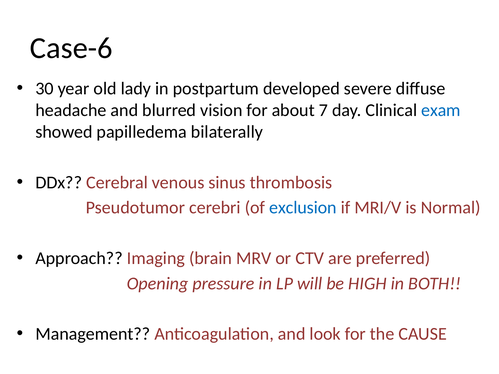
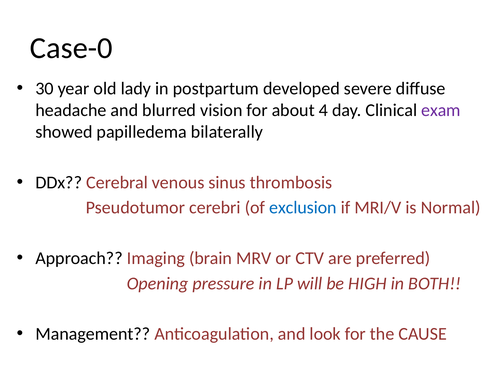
Case-6: Case-6 -> Case-0 (71, 48)
7: 7 -> 4 (323, 110)
exam colour: blue -> purple (441, 110)
